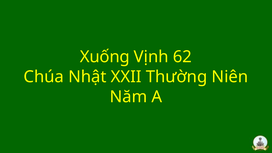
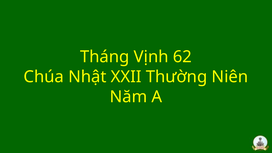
Xuống: Xuống -> Tháng (105, 57)
